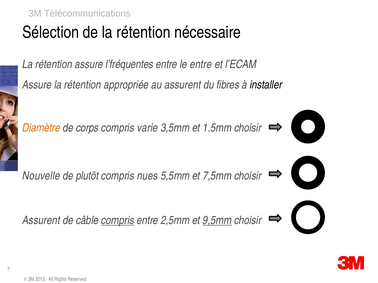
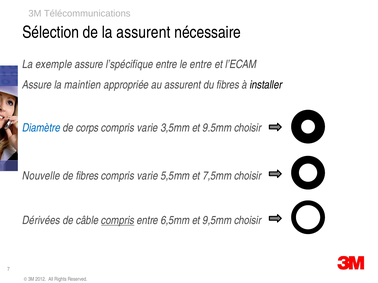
de la rétention: rétention -> assurent (143, 32)
rétention: rétention -> exemple (54, 64)
l’fréquentes: l’fréquentes -> l’spécifique (129, 64)
rétention: rétention -> maintien (83, 85)
Diamètre colour: orange -> blue (41, 128)
1.5mm: 1.5mm -> 9.5mm (217, 128)
de plutôt: plutôt -> fibres (87, 176)
nues: nues -> varie (148, 176)
Assurent: Assurent -> Dérivées (41, 221)
2,5mm: 2,5mm -> 6,5mm (175, 221)
9,5mm underline: present -> none (217, 221)
